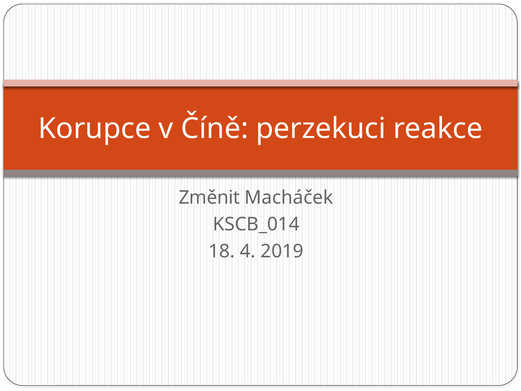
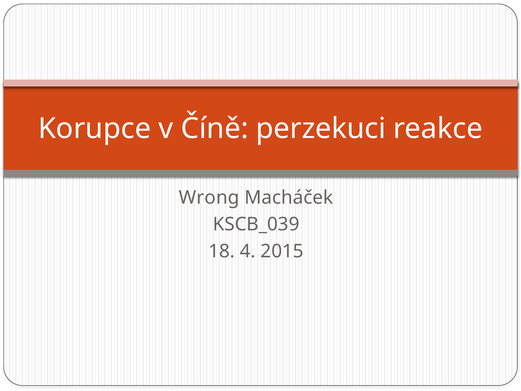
Změnit: Změnit -> Wrong (209, 198)
KSCB_014: KSCB_014 -> KSCB_039 (256, 224)
2019: 2019 -> 2015 (282, 251)
